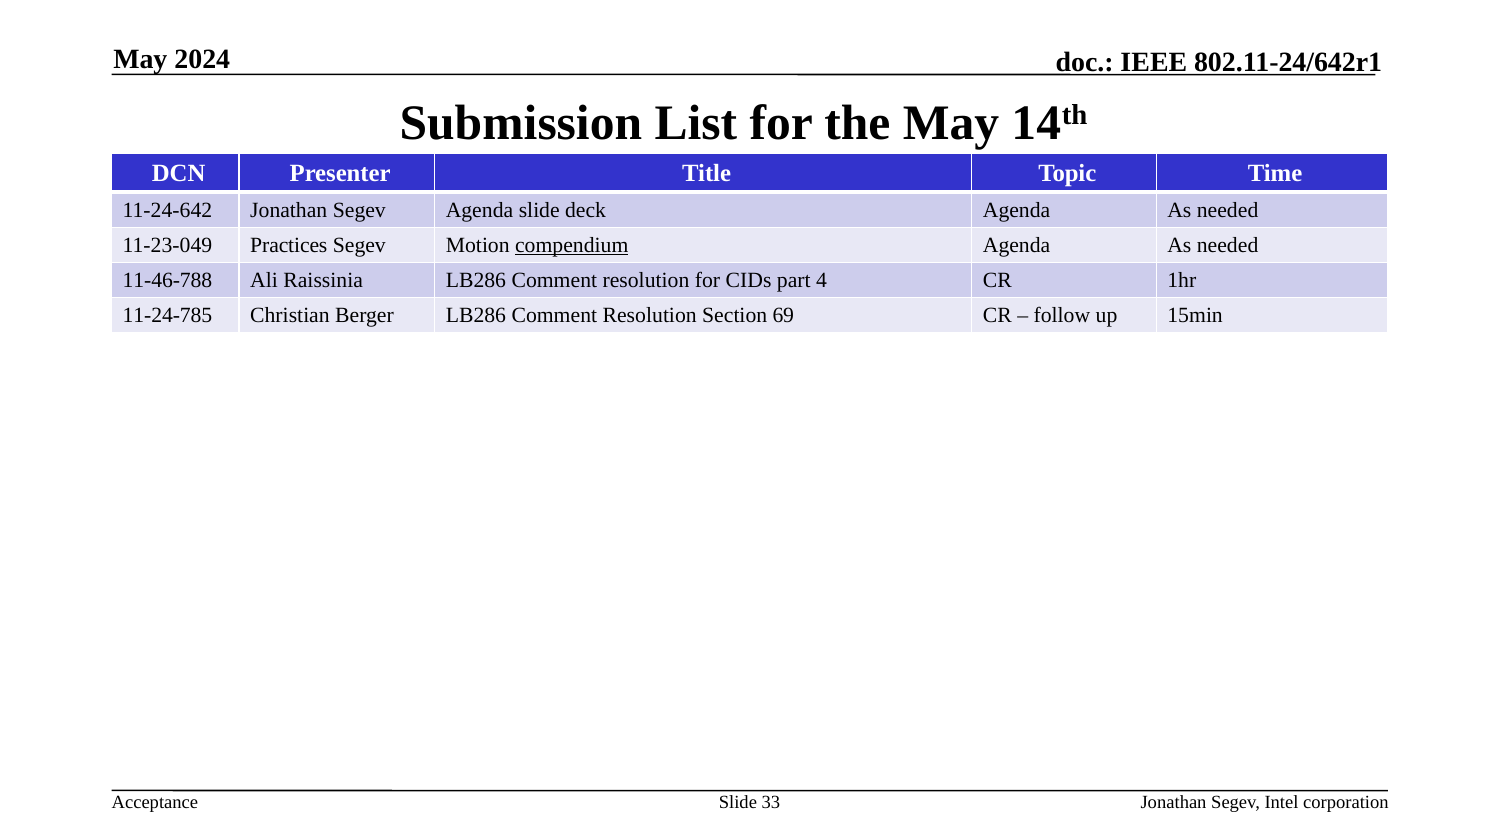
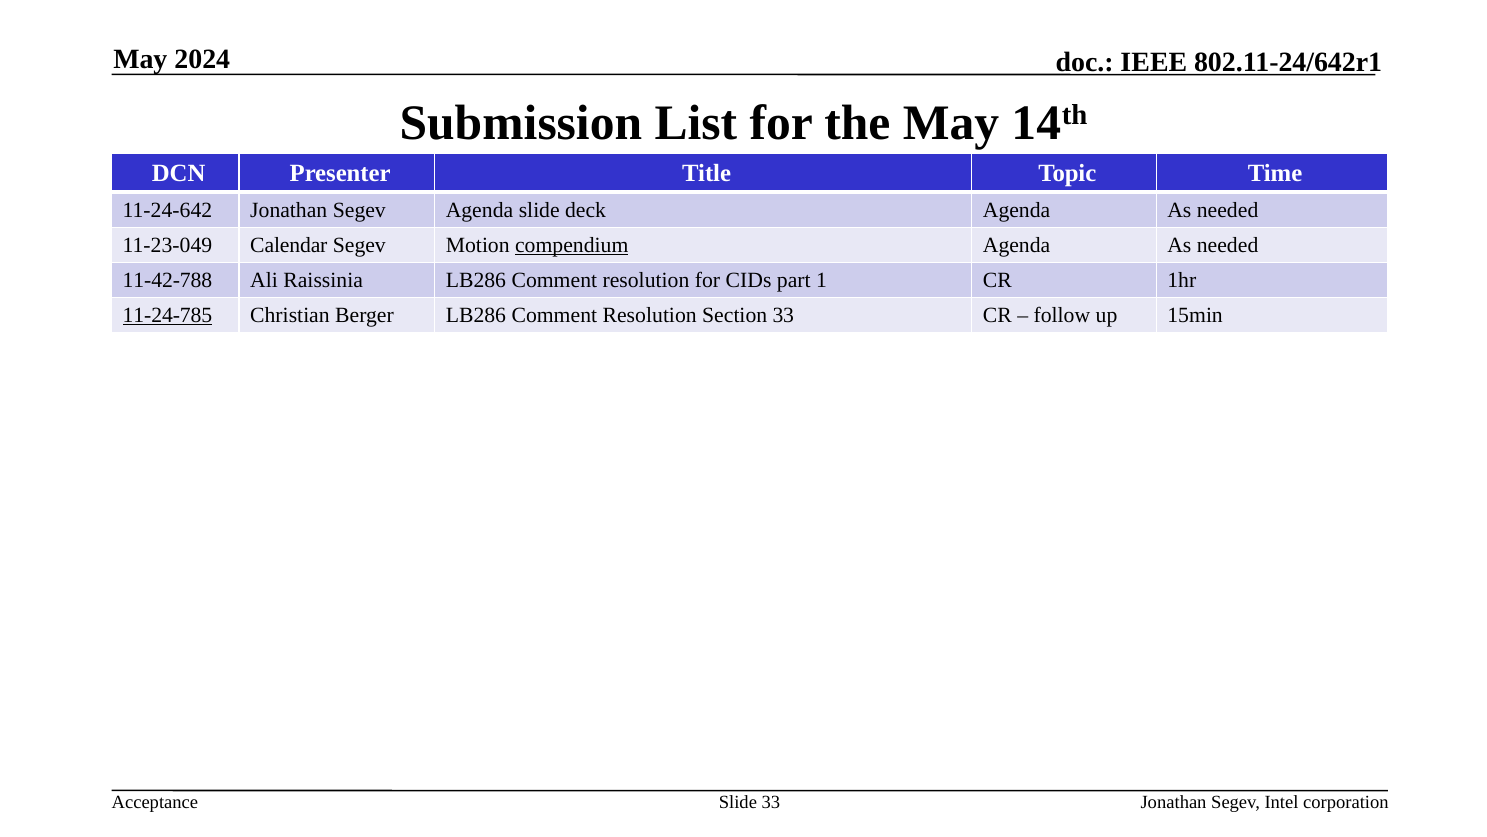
Practices: Practices -> Calendar (289, 245)
11-46-788: 11-46-788 -> 11-42-788 (167, 280)
4: 4 -> 1 (822, 280)
11-24-785 underline: none -> present (167, 315)
Section 69: 69 -> 33 (783, 315)
